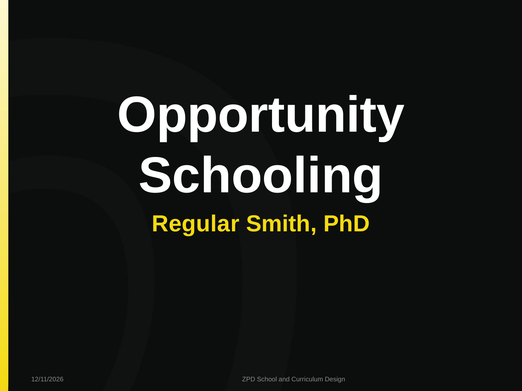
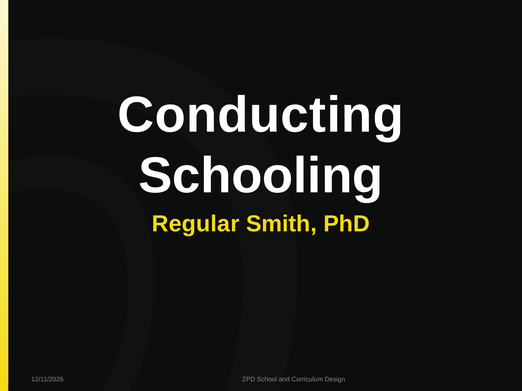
Opportunity: Opportunity -> Conducting (261, 115)
